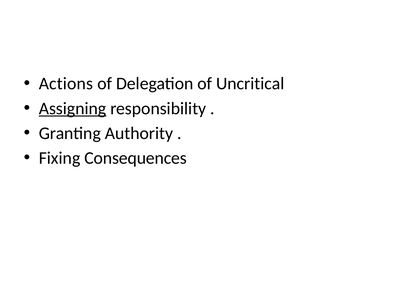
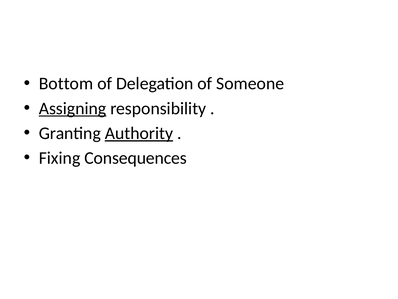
Actions: Actions -> Bottom (66, 83)
Uncritical: Uncritical -> Someone (250, 83)
Authority underline: none -> present (139, 133)
